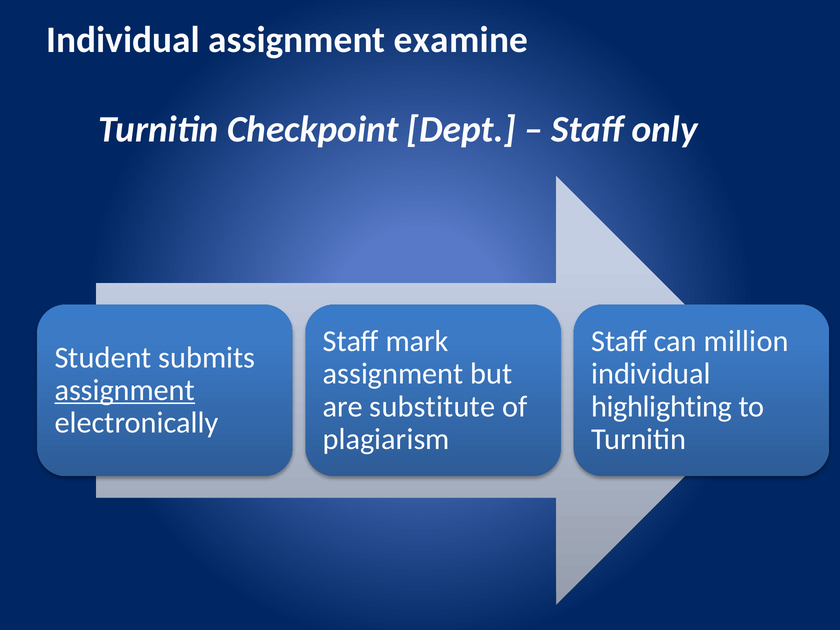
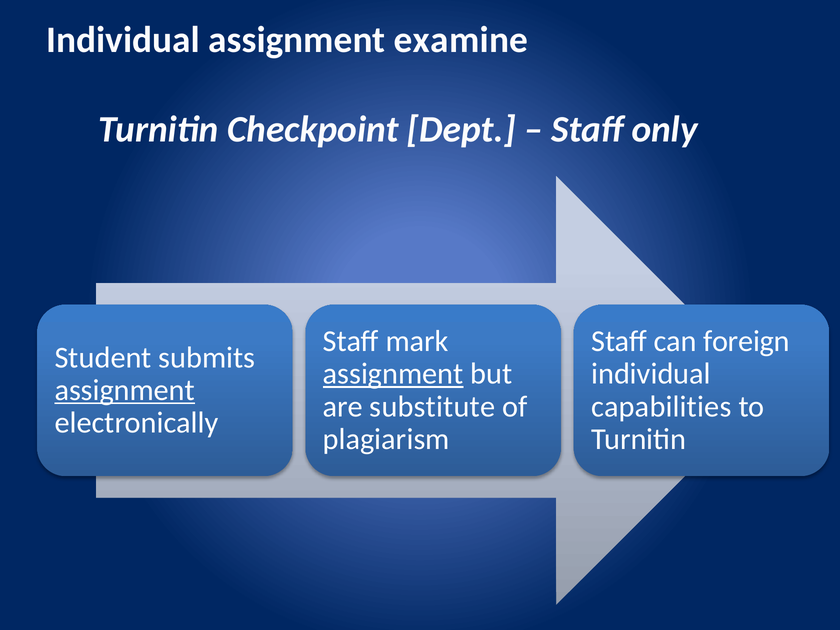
million: million -> foreign (746, 341)
assignment underline: none -> present (393, 374)
highlighting: highlighting -> capabilities (661, 407)
